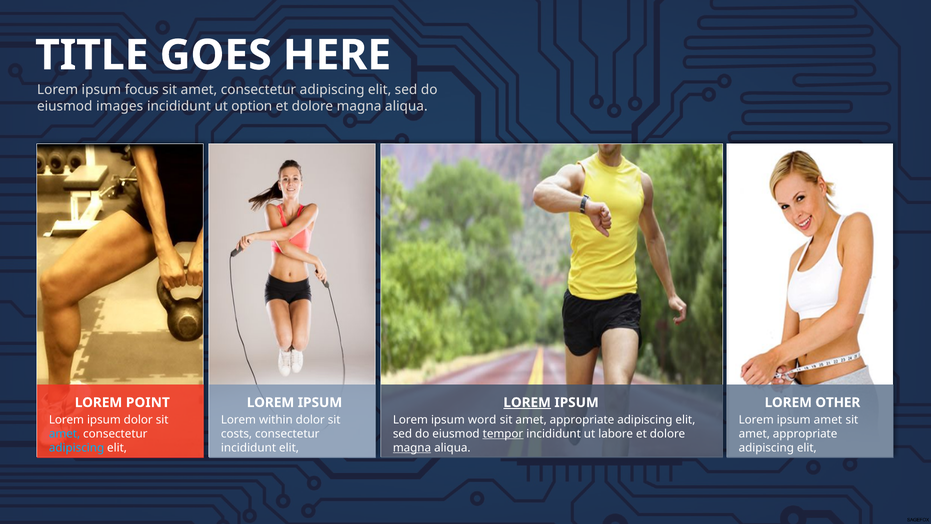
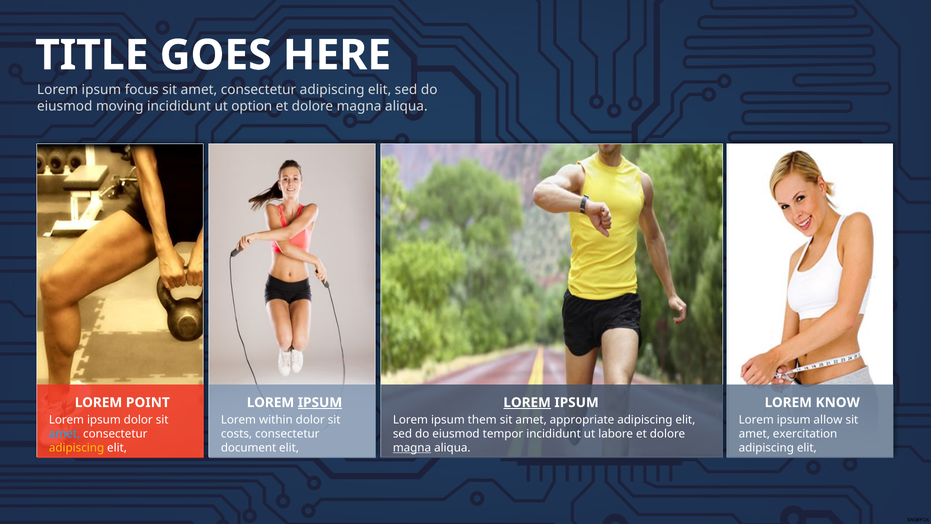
images: images -> moving (120, 106)
IPSUM underline: none -> present (320, 402)
OTHER: OTHER -> KNOW (838, 402)
word: word -> them (482, 420)
ipsum amet: amet -> allow (828, 420)
tempor underline: present -> none (503, 434)
appropriate: appropriate -> exercitation (805, 434)
adipiscing colour: light blue -> yellow (77, 448)
incididunt: incididunt -> document (249, 448)
